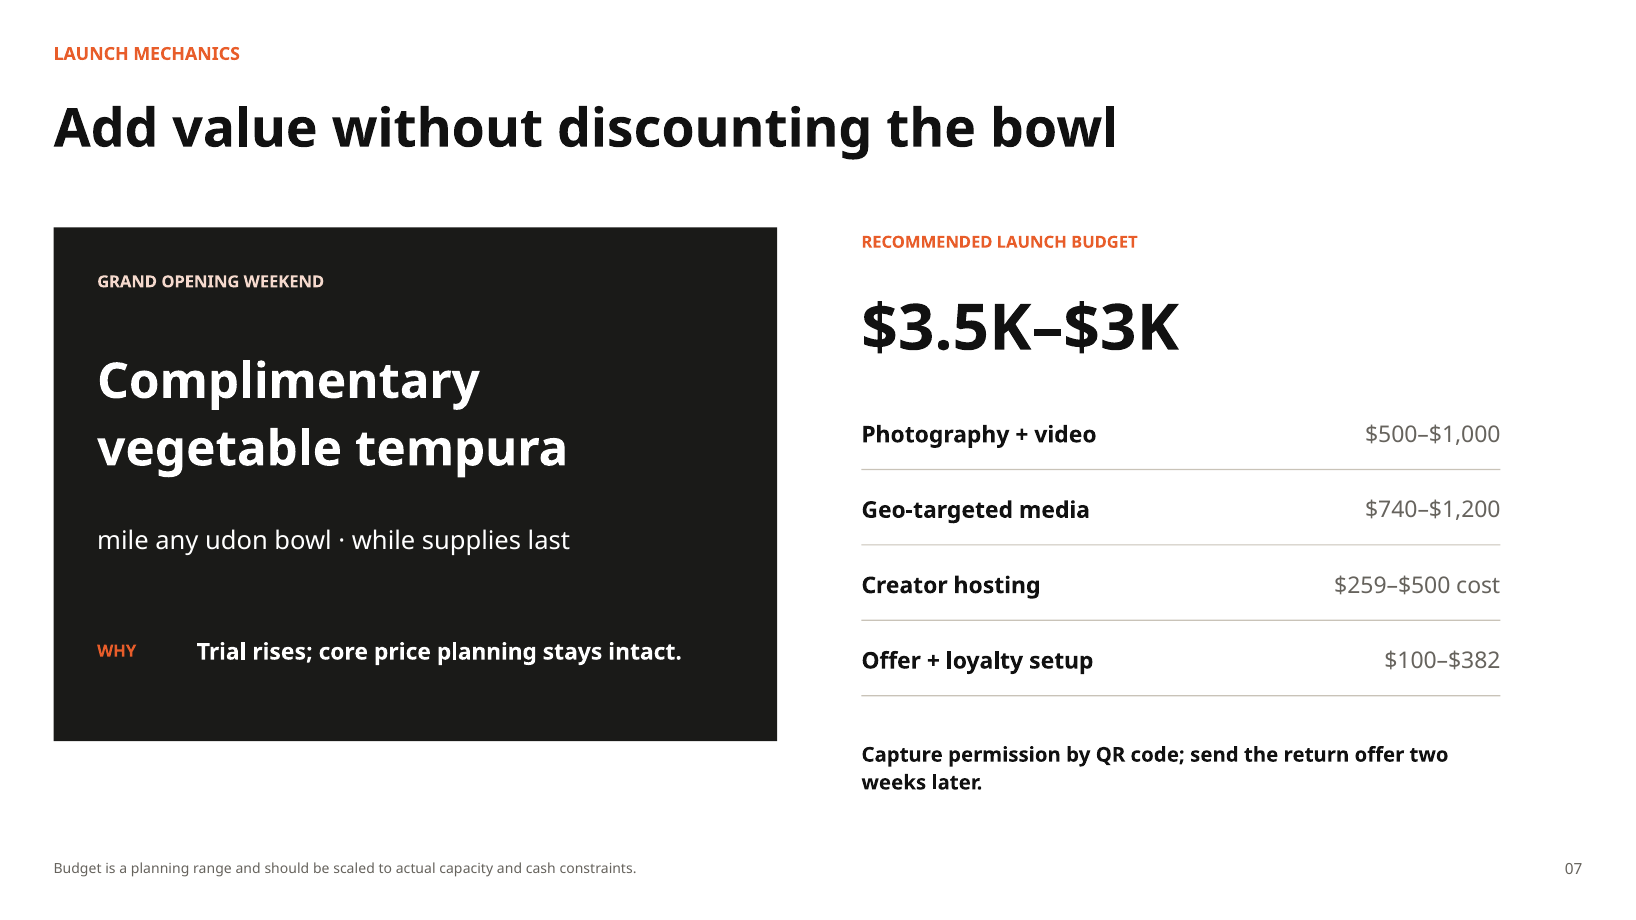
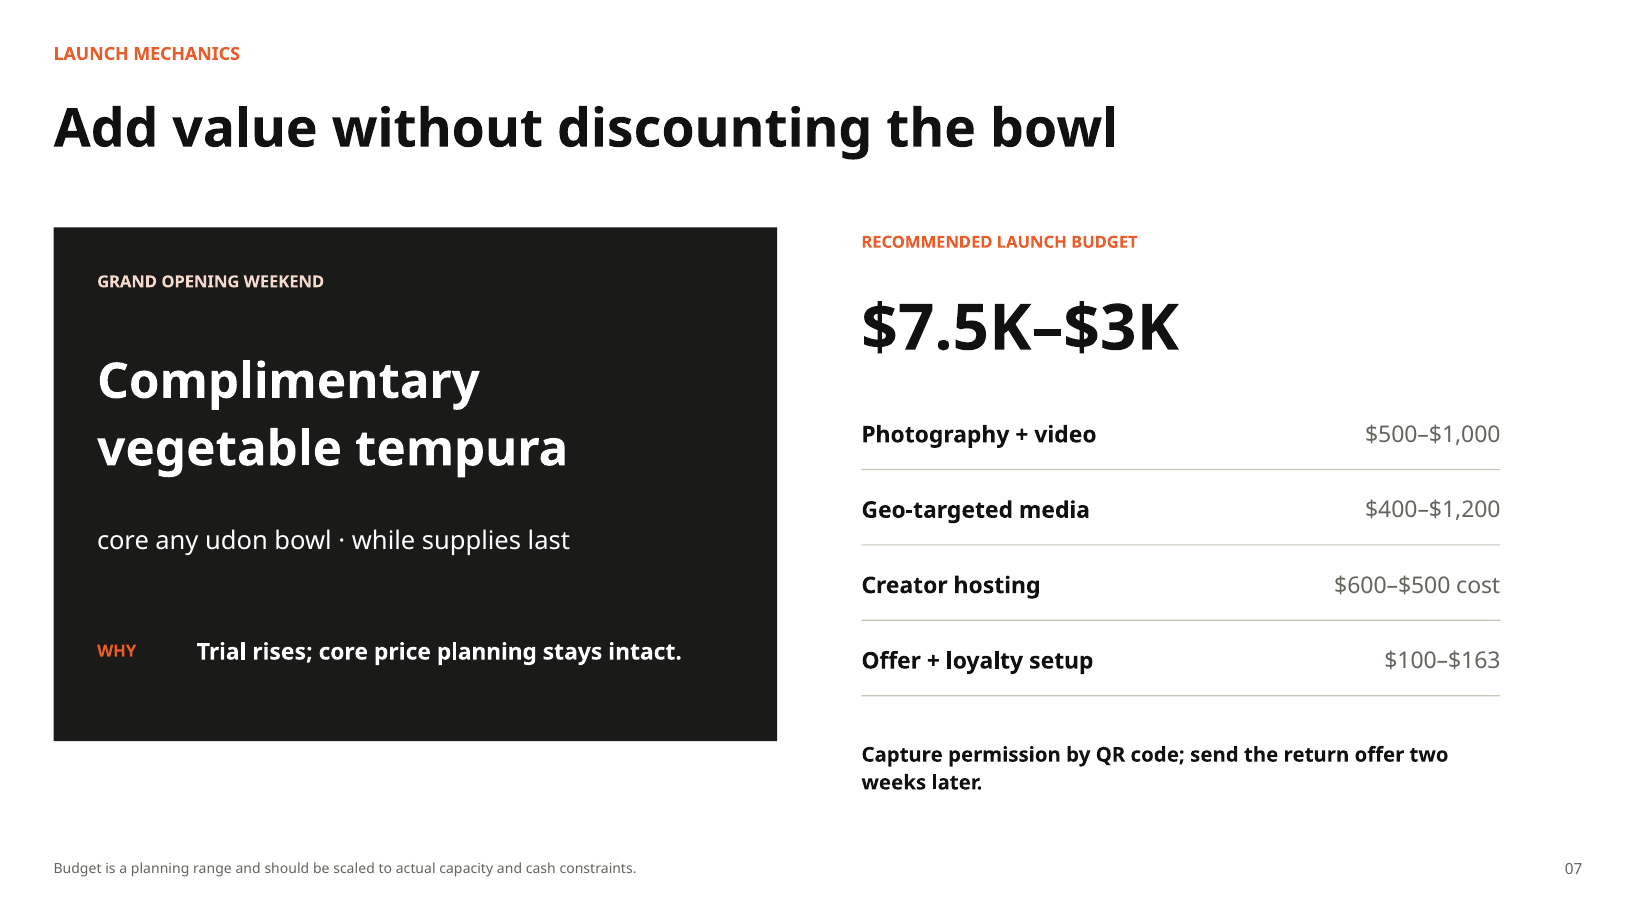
$3.5K–$3K: $3.5K–$3K -> $7.5K–$3K (1020, 329)
$740–$1,200: $740–$1,200 -> $400–$1,200 (1433, 510)
mile: mile -> core (123, 542)
$259–$500: $259–$500 -> $600–$500 (1392, 586)
$100–$382: $100–$382 -> $100–$163 (1442, 661)
